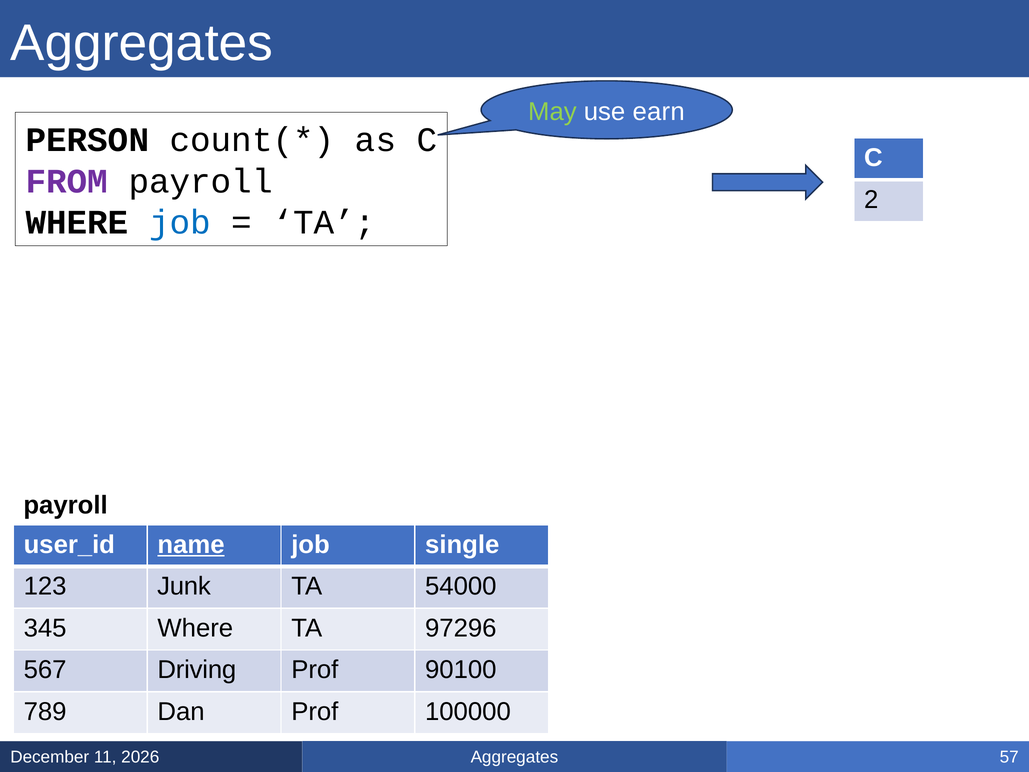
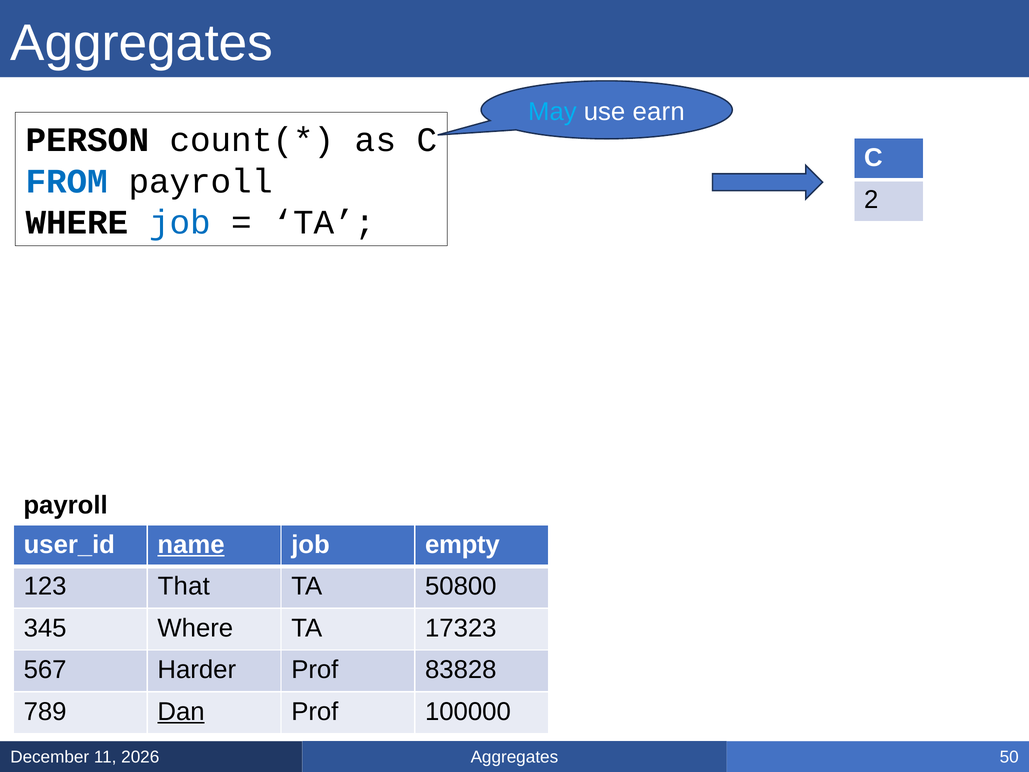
May colour: light green -> light blue (552, 112)
FROM colour: purple -> blue (67, 181)
single: single -> empty (462, 545)
Junk: Junk -> That (184, 586)
54000: 54000 -> 50800 (461, 586)
97296: 97296 -> 17323 (461, 628)
Driving: Driving -> Harder (197, 670)
90100: 90100 -> 83828 (461, 670)
Dan underline: none -> present (181, 711)
57: 57 -> 50 (1009, 757)
